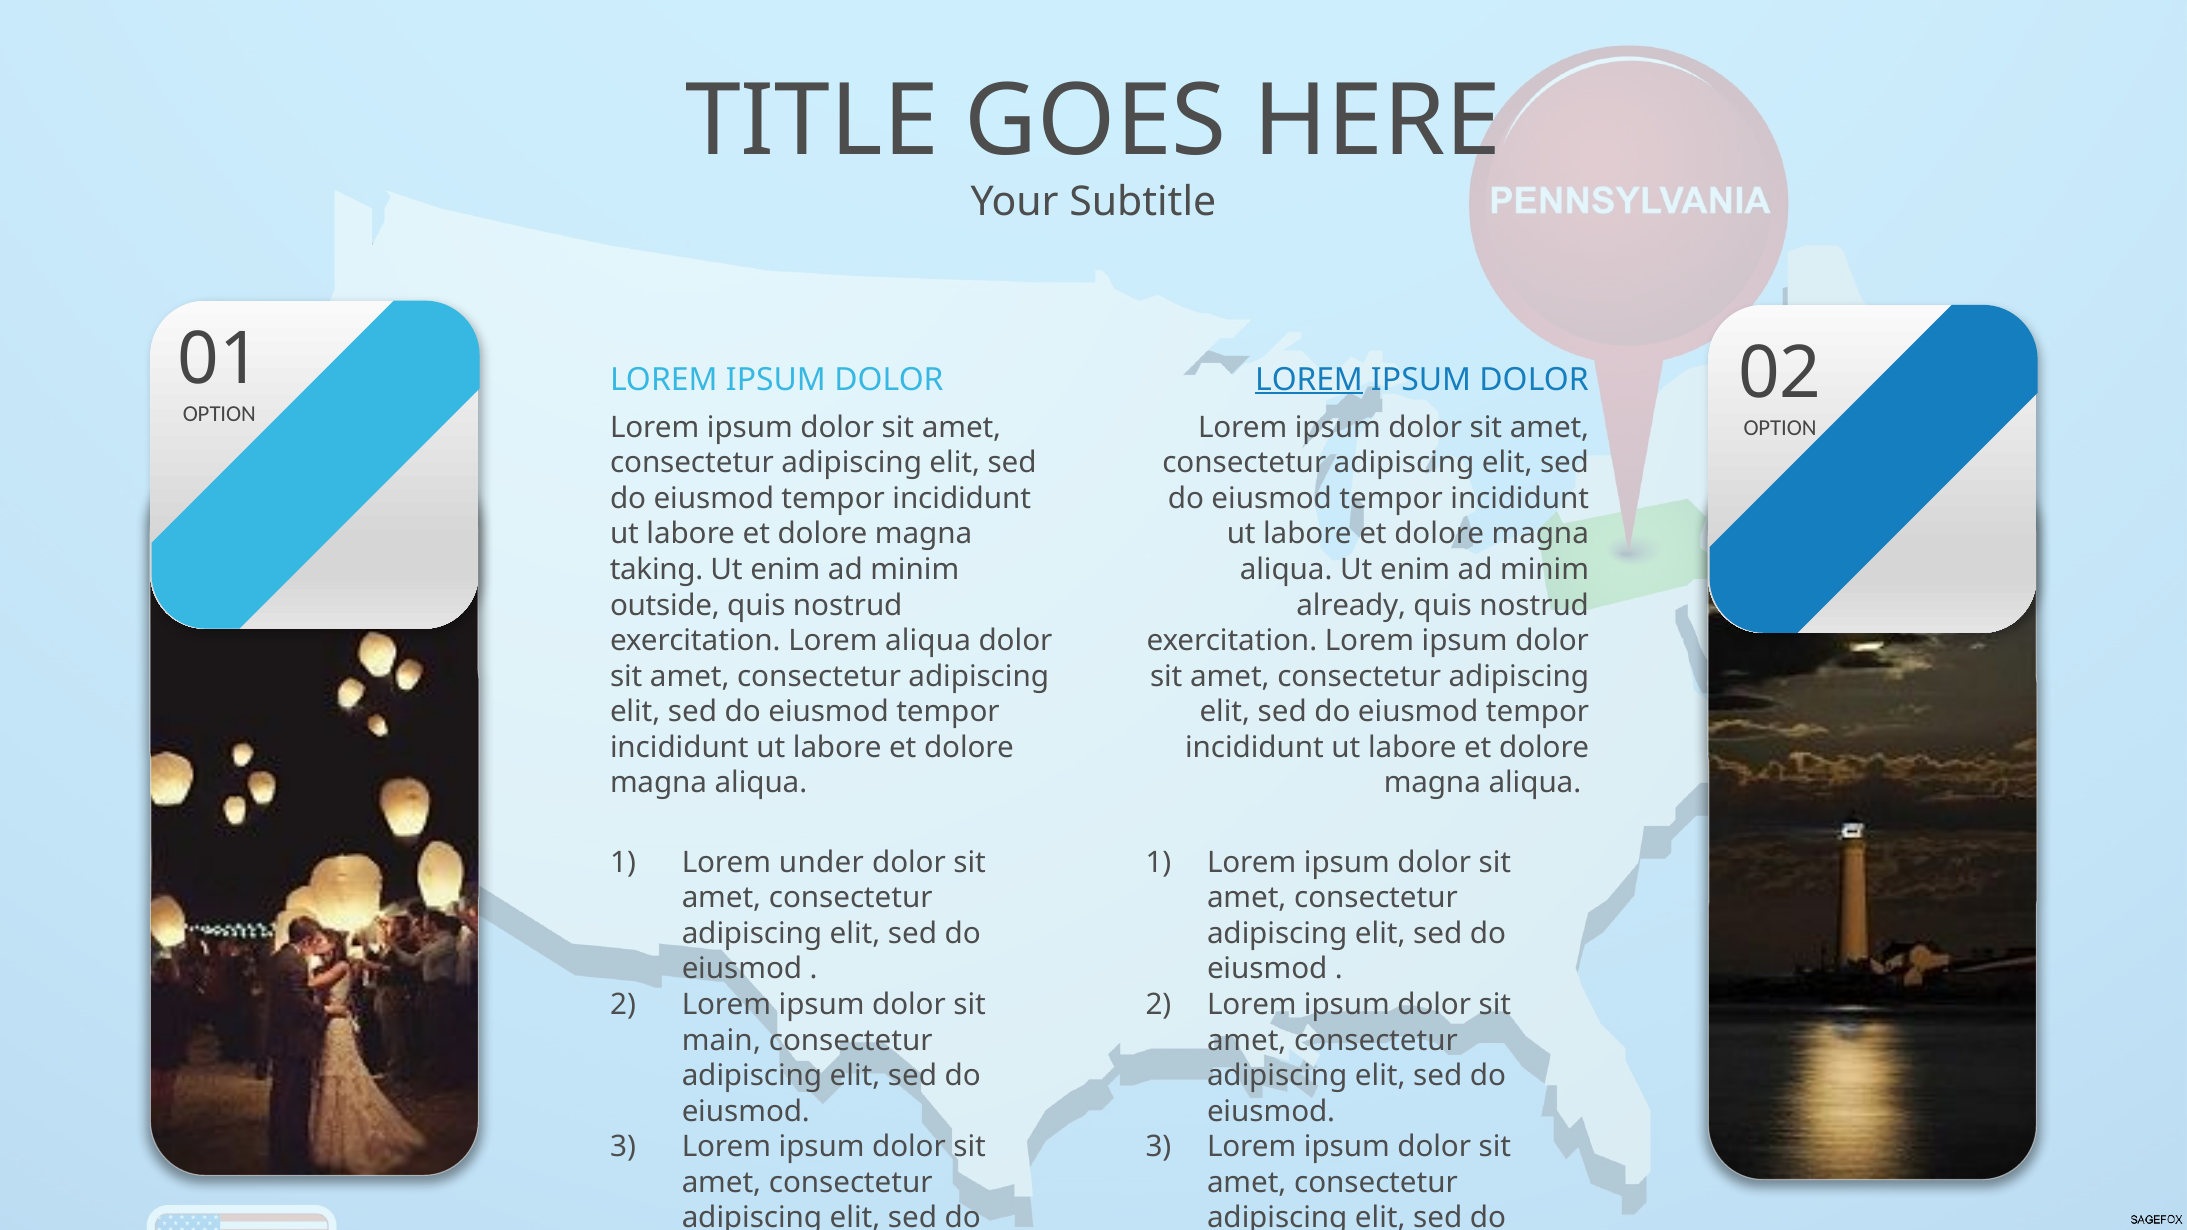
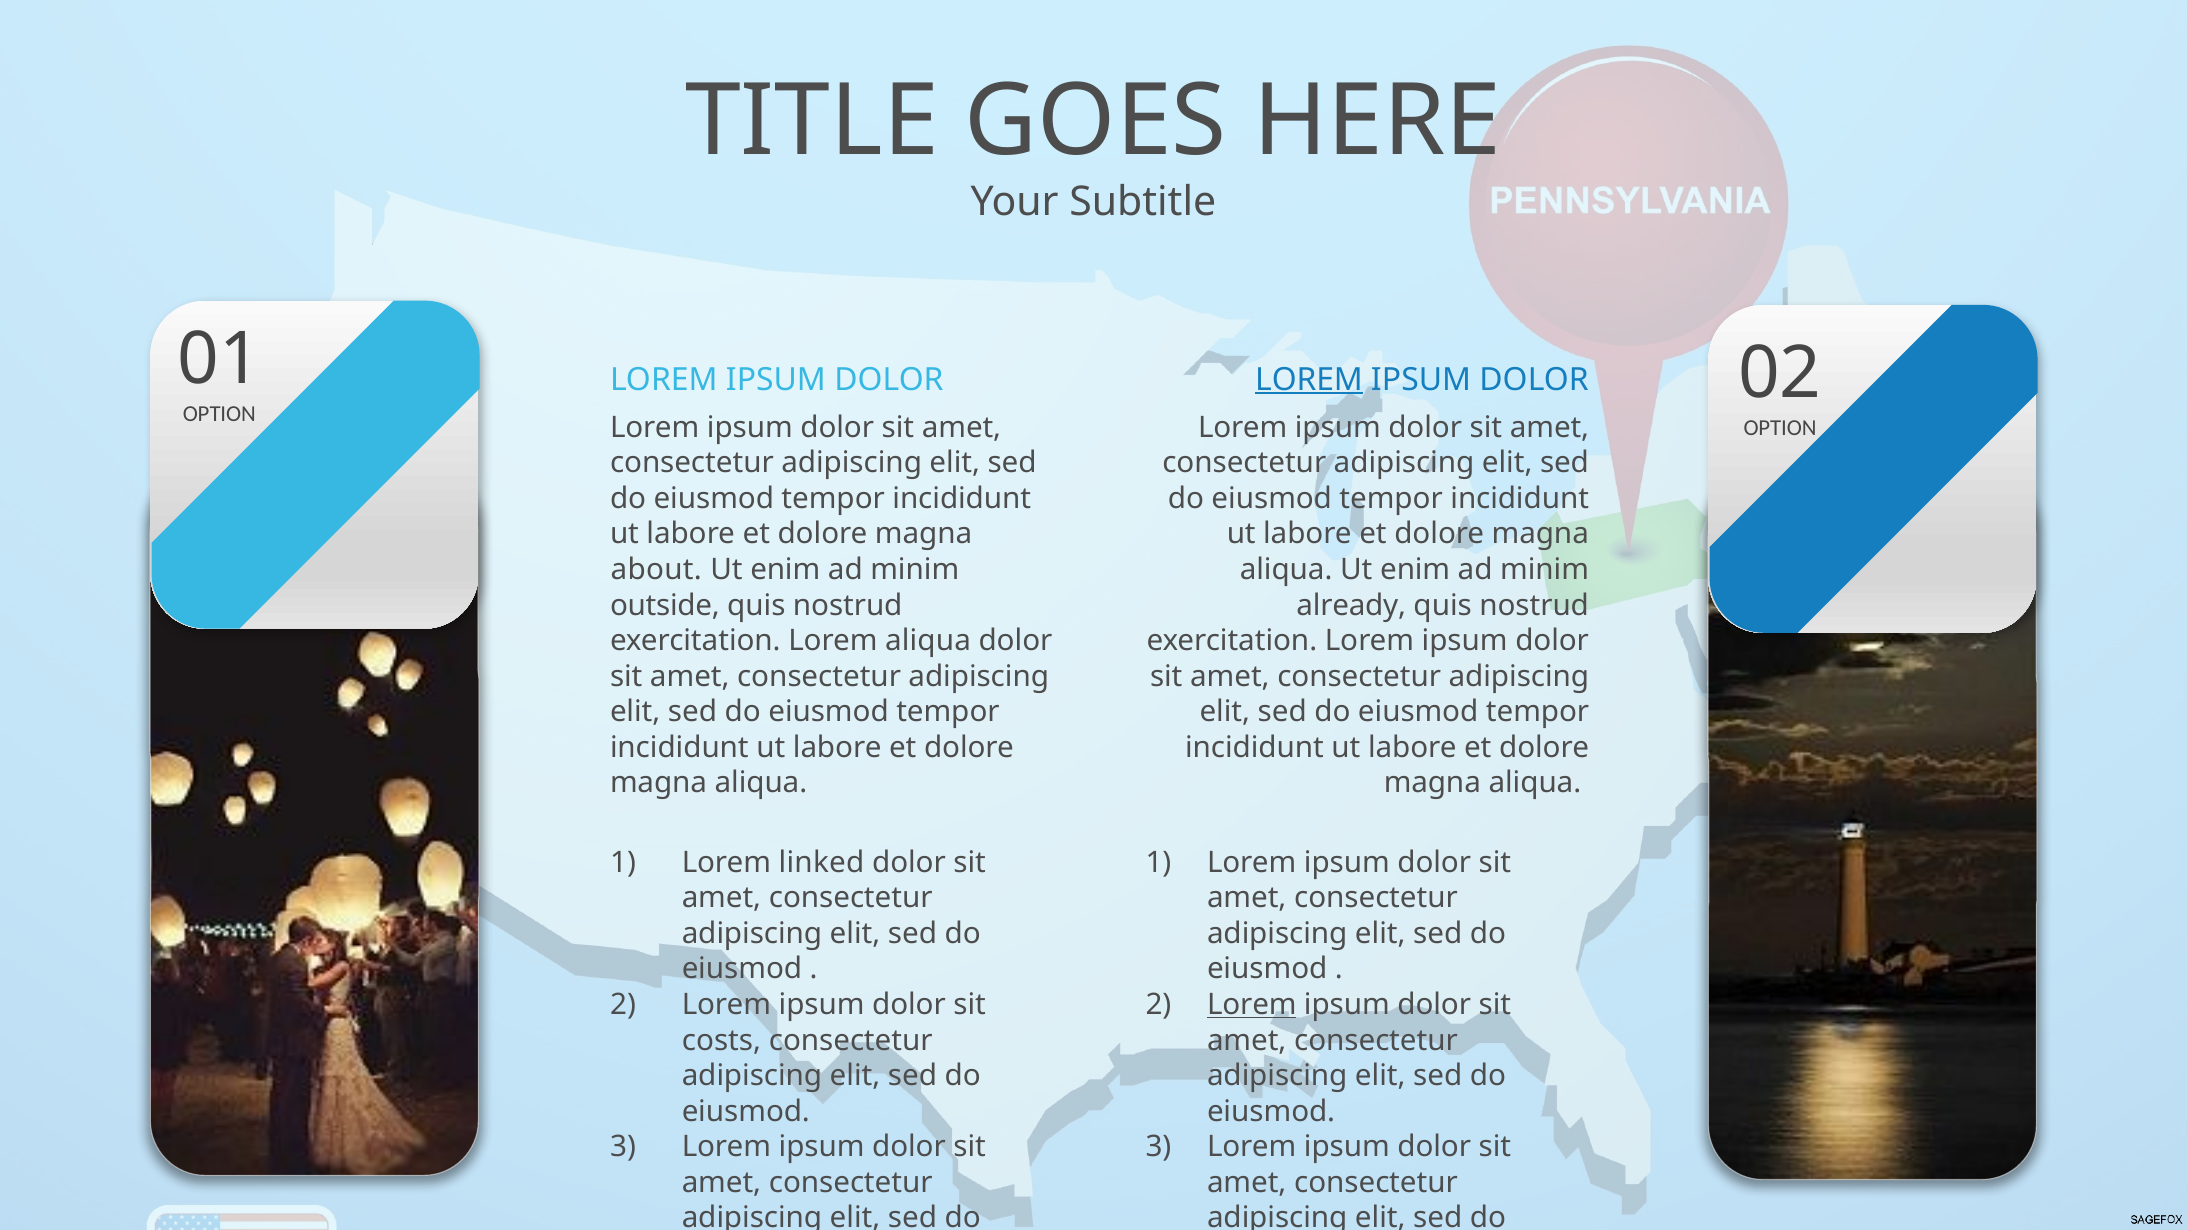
taking: taking -> about (656, 570)
under: under -> linked (821, 863)
Lorem underline: none -> present (1252, 1005)
main: main -> costs (721, 1040)
